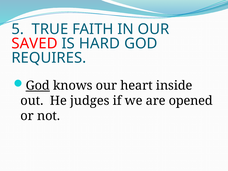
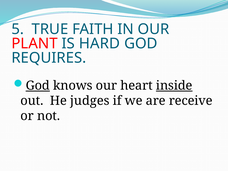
SAVED: SAVED -> PLANT (35, 43)
inside underline: none -> present (174, 86)
opened: opened -> receive (191, 101)
